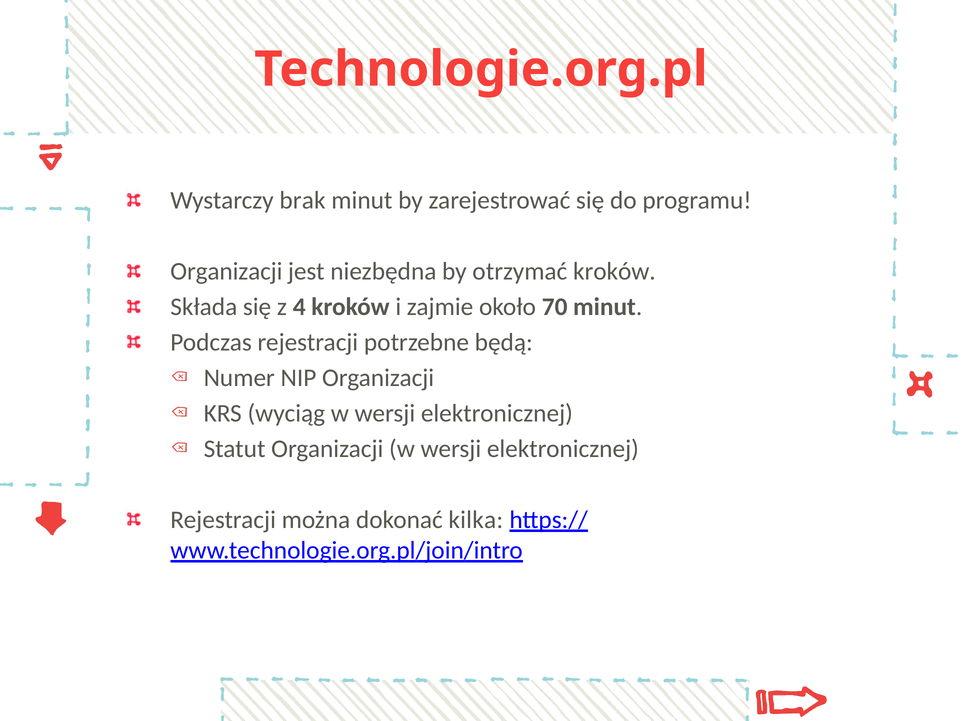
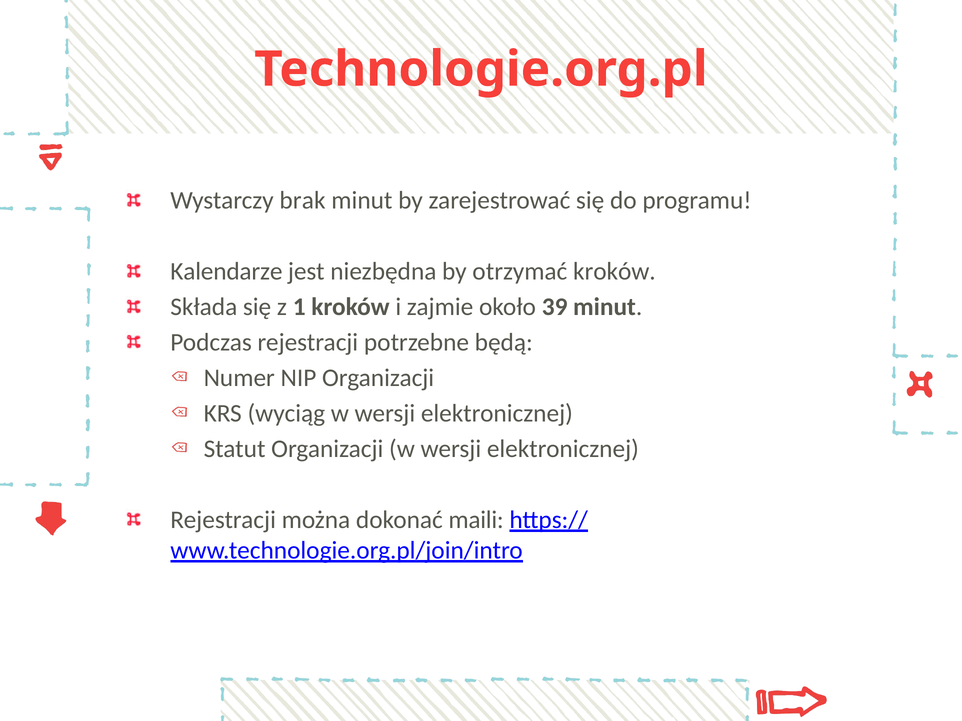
Organizacji: Organizacji -> Kalendarze (226, 272)
4: 4 -> 1 (299, 307)
70: 70 -> 39 (555, 307)
kilka: kilka -> maili (476, 520)
